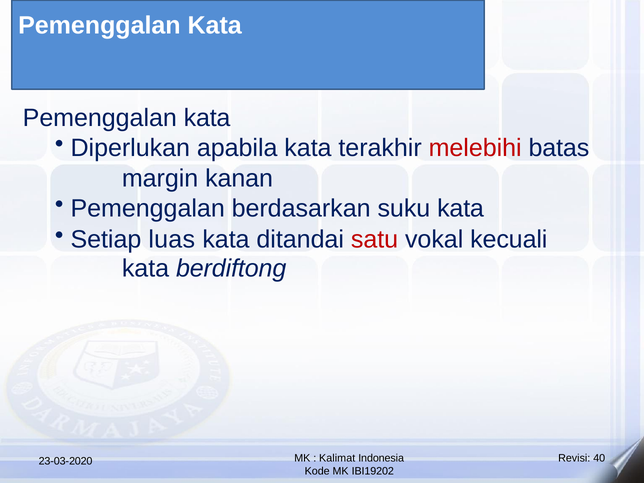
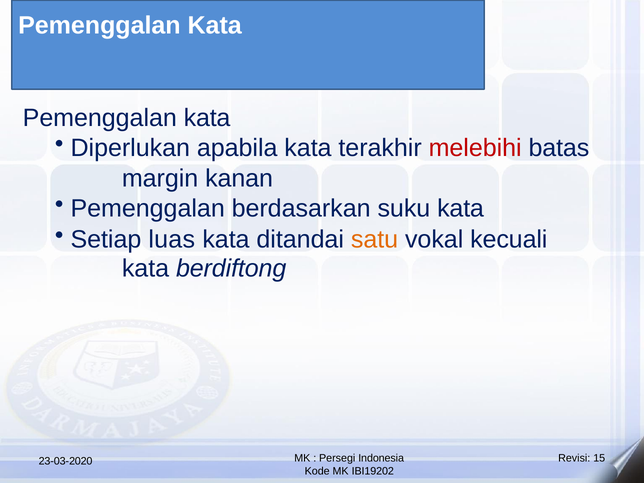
satu colour: red -> orange (375, 239)
Kalimat: Kalimat -> Persegi (337, 458)
40: 40 -> 15 (599, 458)
